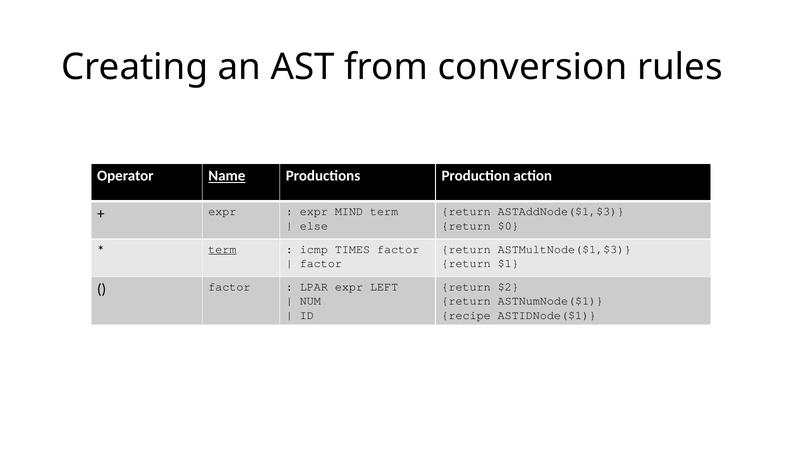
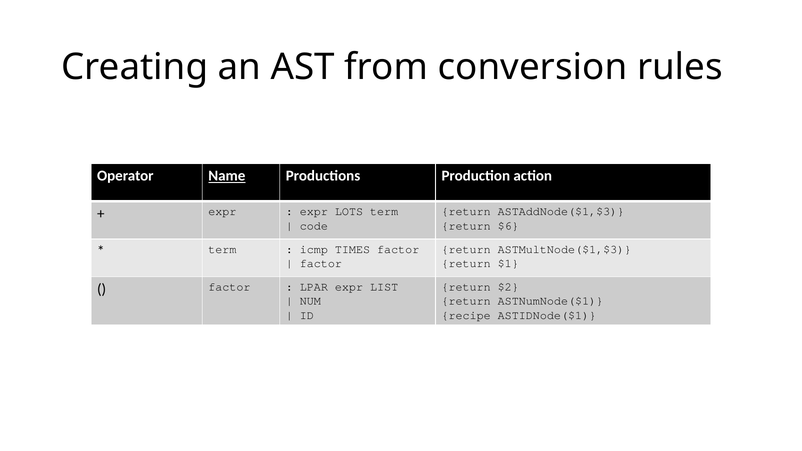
MIND: MIND -> LOTS (349, 212)
else: else -> code (314, 226)
$0: $0 -> $6 (508, 226)
term underline: present -> none (222, 249)
LEFT: LEFT -> LIST (384, 287)
